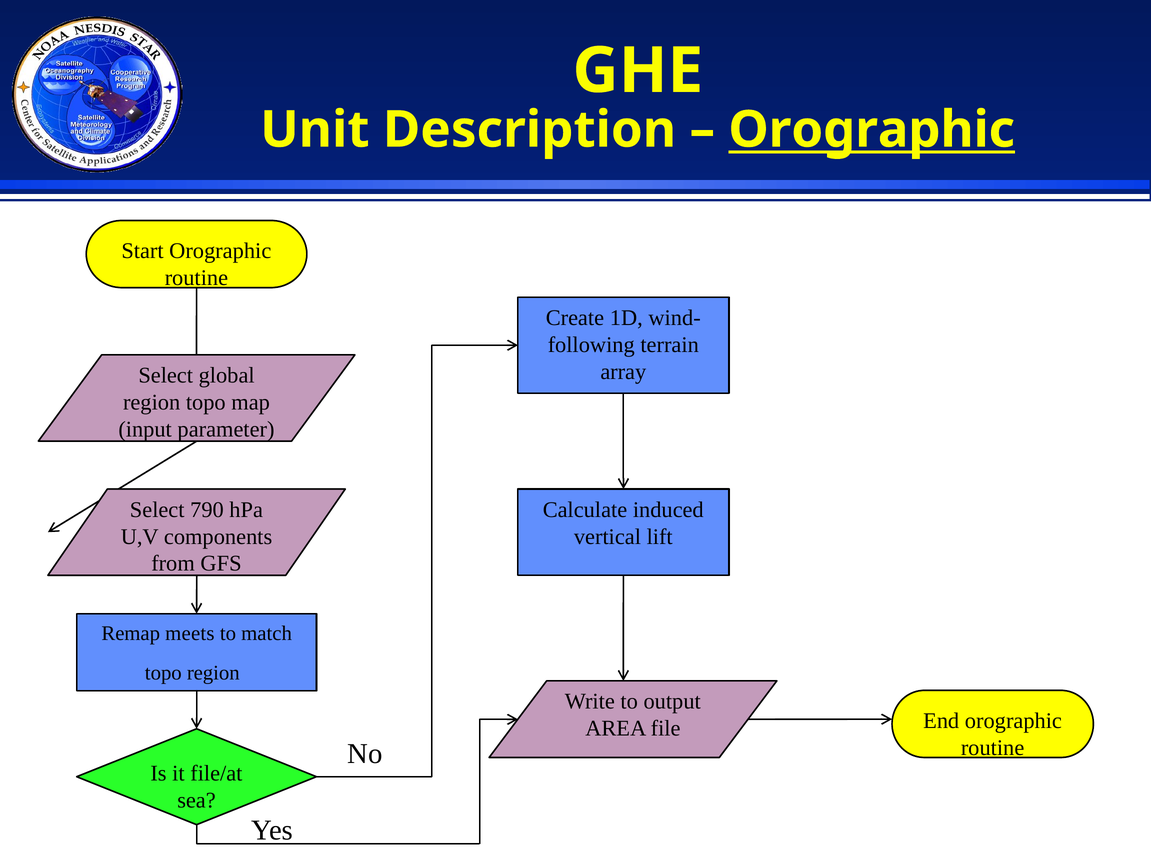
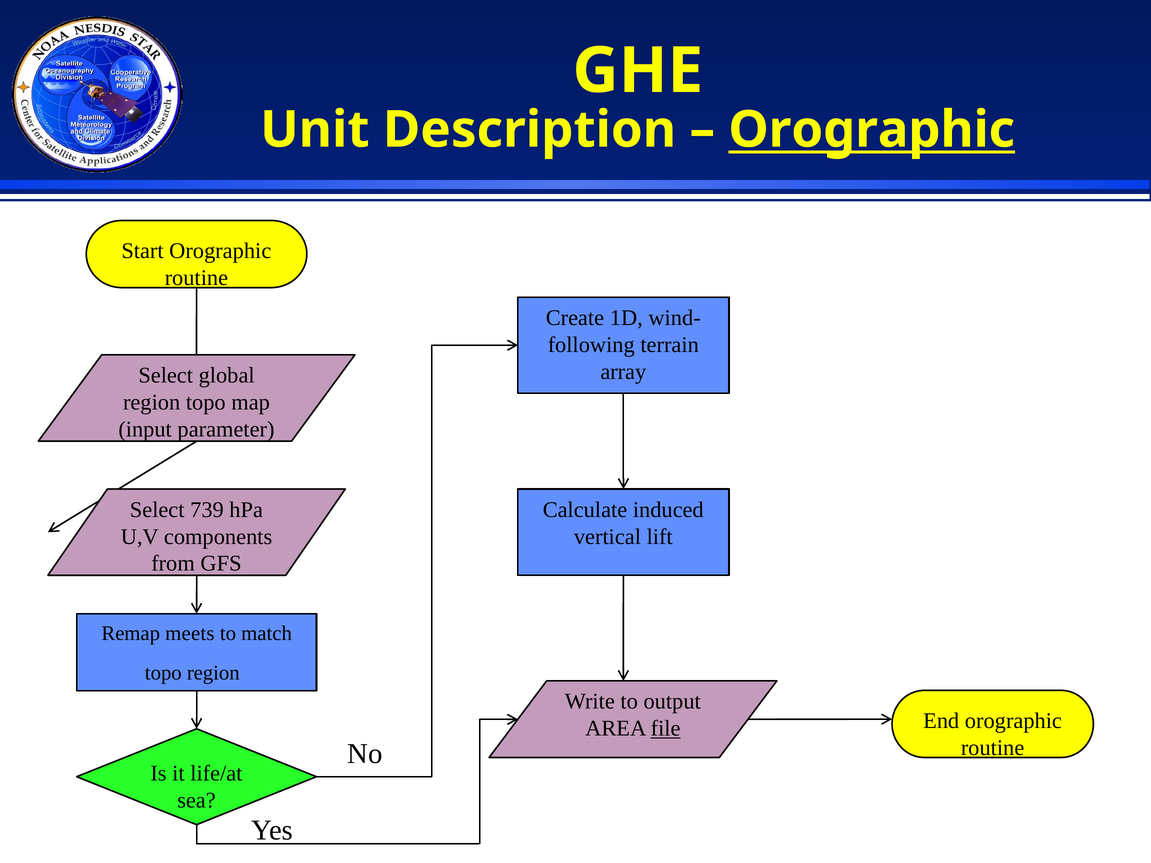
790: 790 -> 739 (207, 510)
file underline: none -> present (666, 729)
file/at: file/at -> life/at (216, 774)
